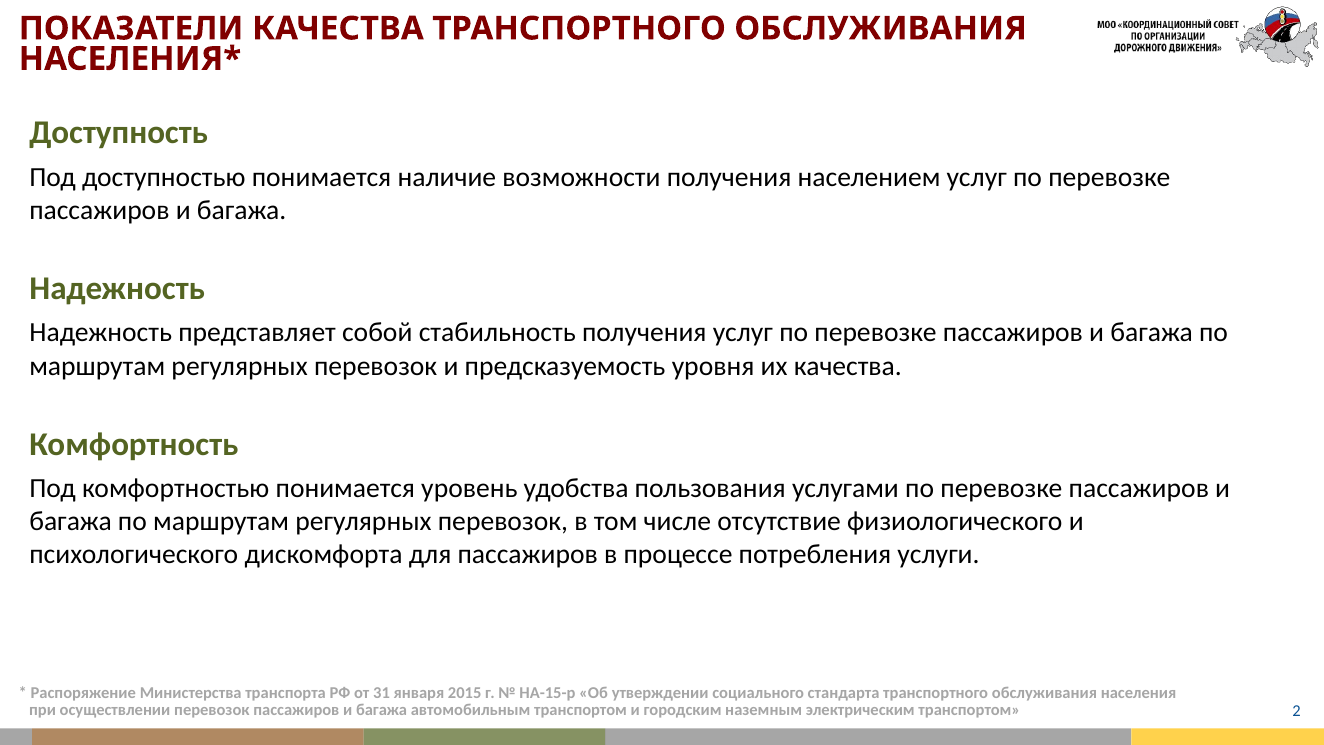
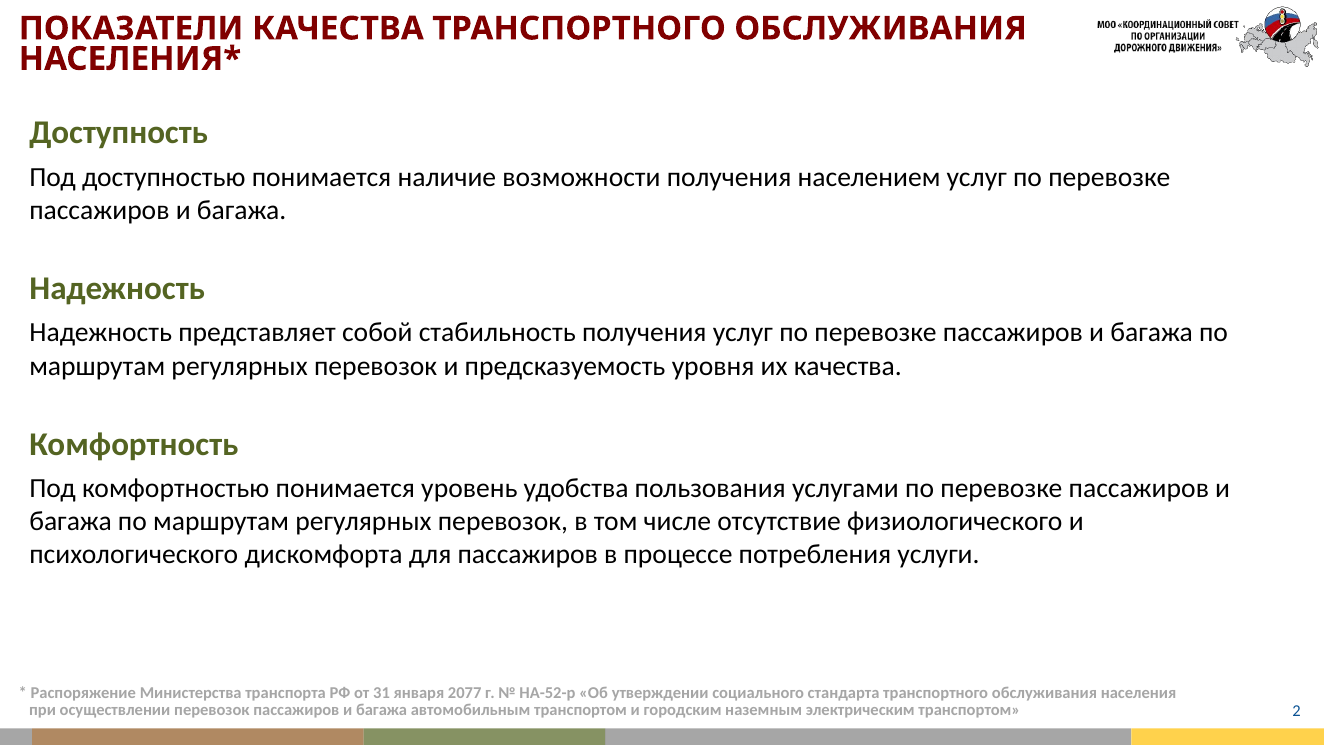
2015: 2015 -> 2077 (465, 693)
НА-15-р: НА-15-р -> НА-52-р (547, 693)
